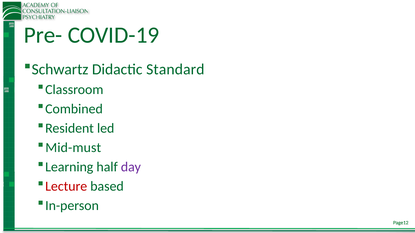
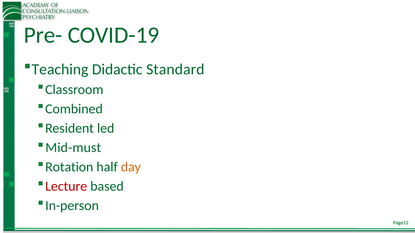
Schwartz: Schwartz -> Teaching (60, 69)
Learning: Learning -> Rotation (69, 167)
day colour: purple -> orange (131, 167)
